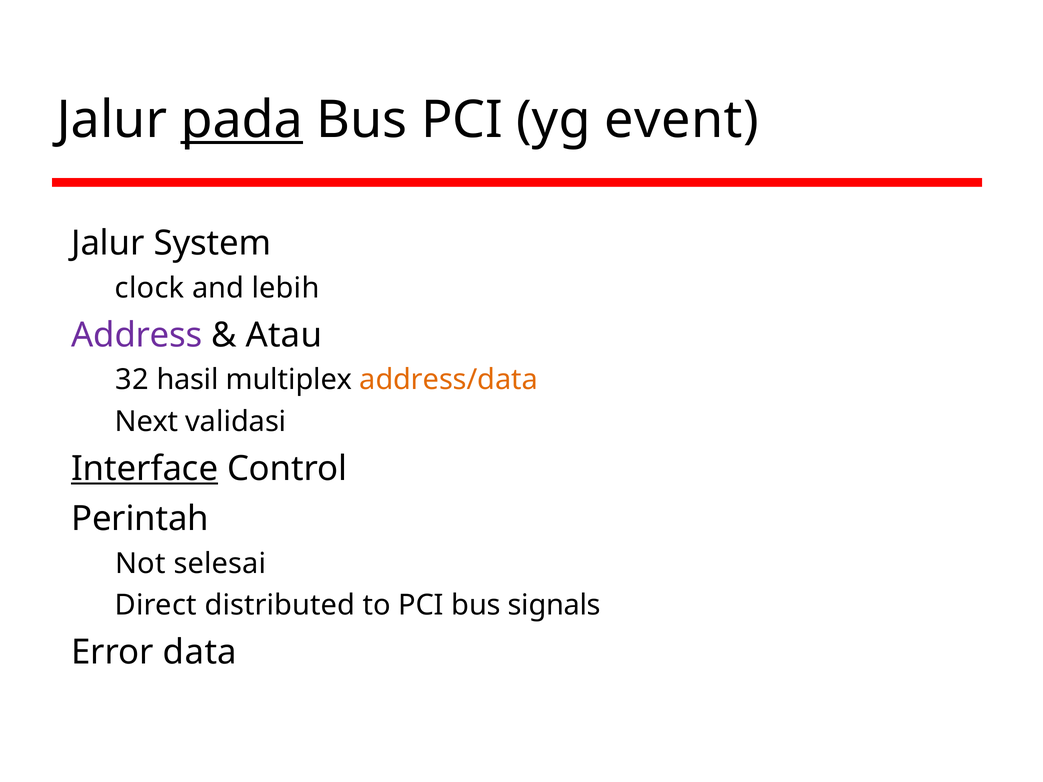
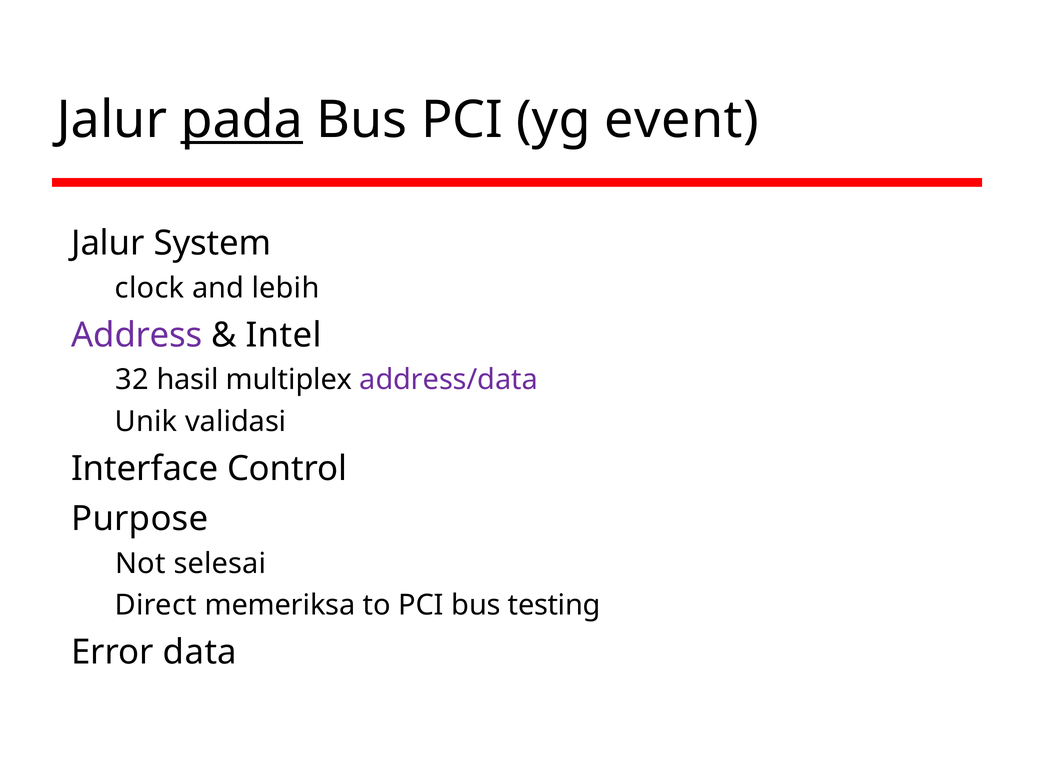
Atau: Atau -> Intel (284, 335)
address/data colour: orange -> purple (449, 380)
Next: Next -> Unik (146, 422)
Interface underline: present -> none (145, 469)
Perintah: Perintah -> Purpose (140, 519)
distributed: distributed -> memeriksa (280, 605)
signals: signals -> testing (554, 605)
